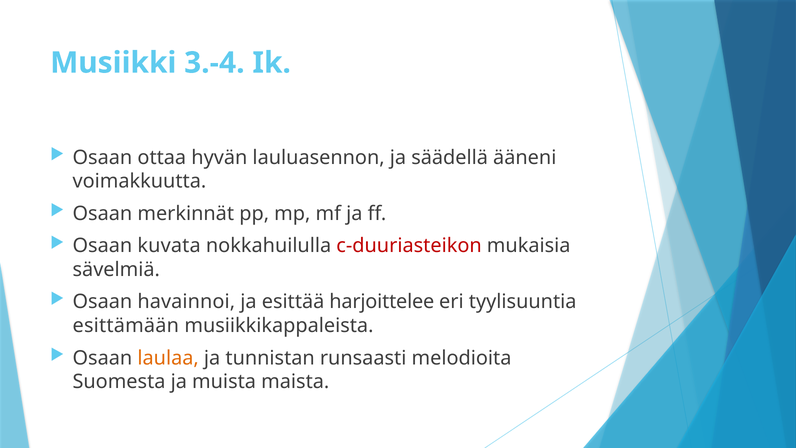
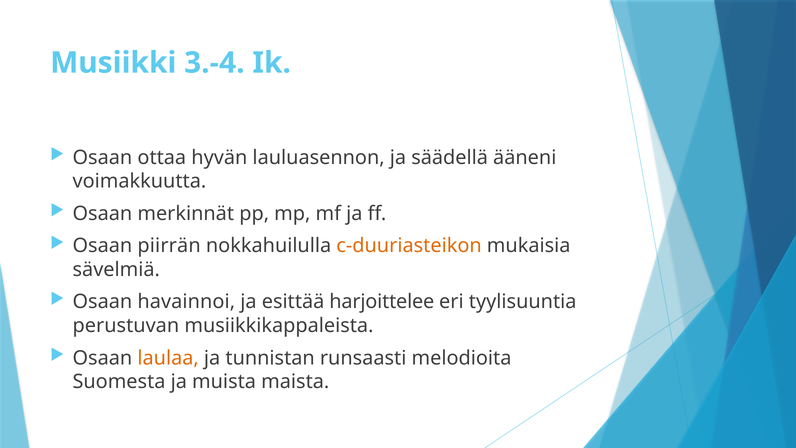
kuvata: kuvata -> piirrän (169, 246)
c-duuriasteikon colour: red -> orange (409, 246)
esittämään: esittämään -> perustuvan (126, 326)
